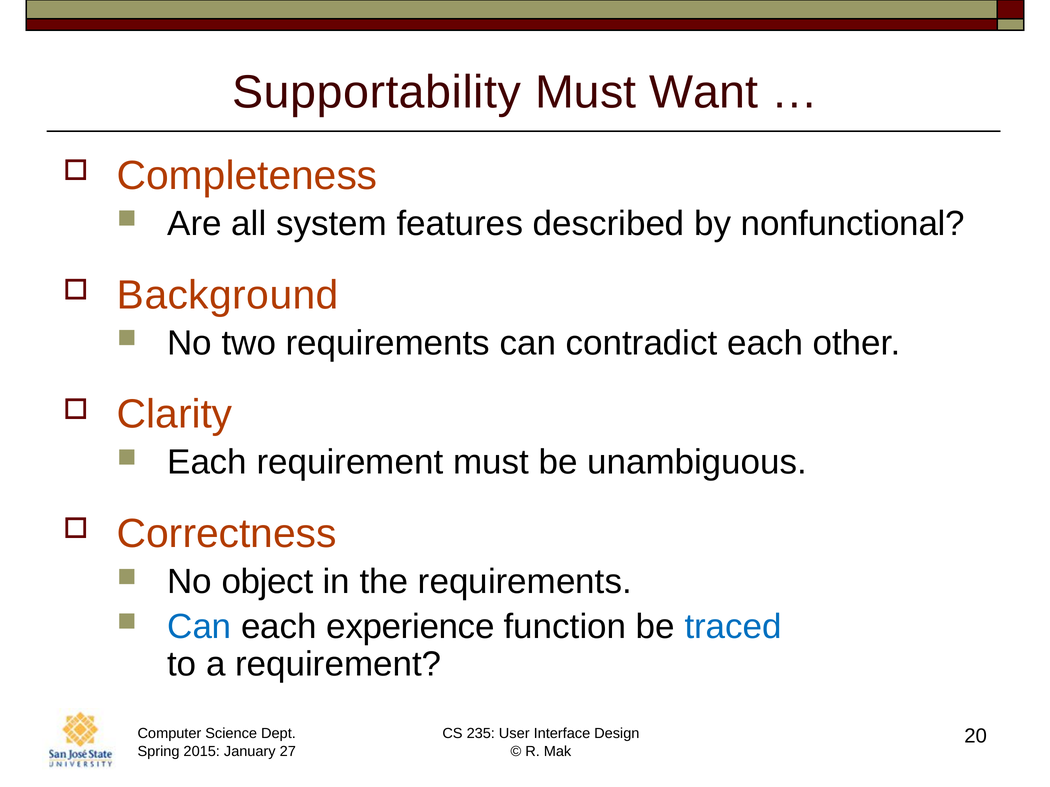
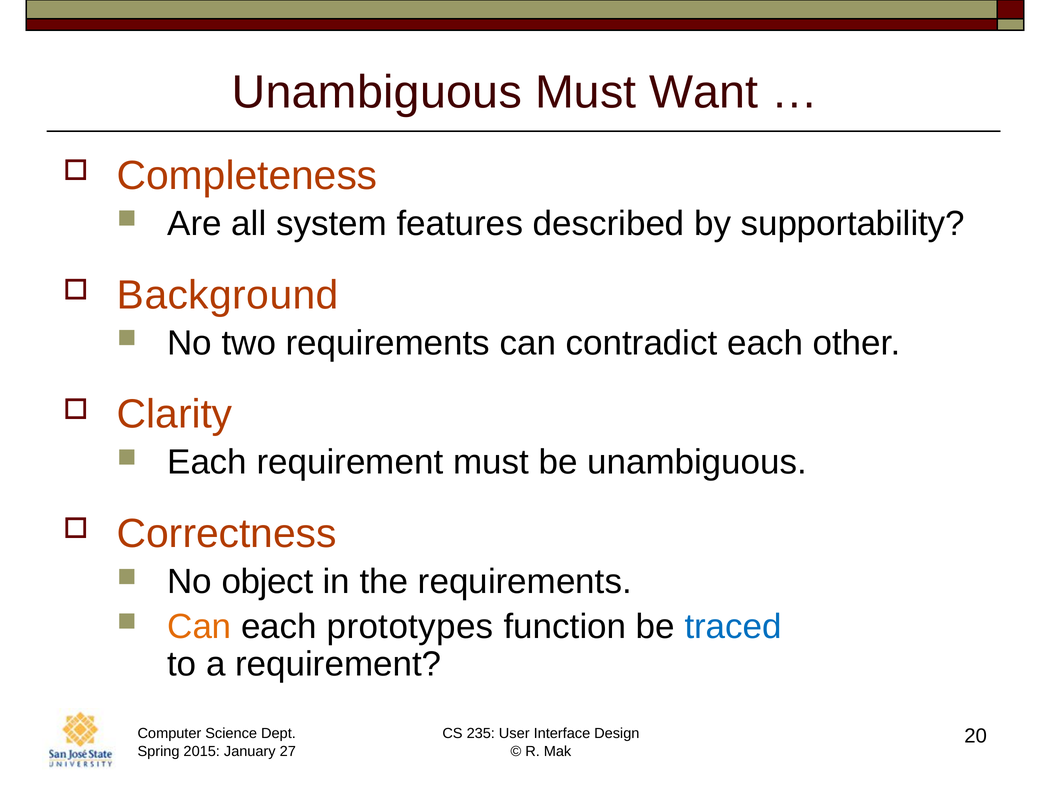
Supportability: Supportability -> Unambiguous (377, 92)
nonfunctional: nonfunctional -> supportability (853, 224)
Can colour: blue -> orange (199, 627)
experience: experience -> prototypes (410, 627)
